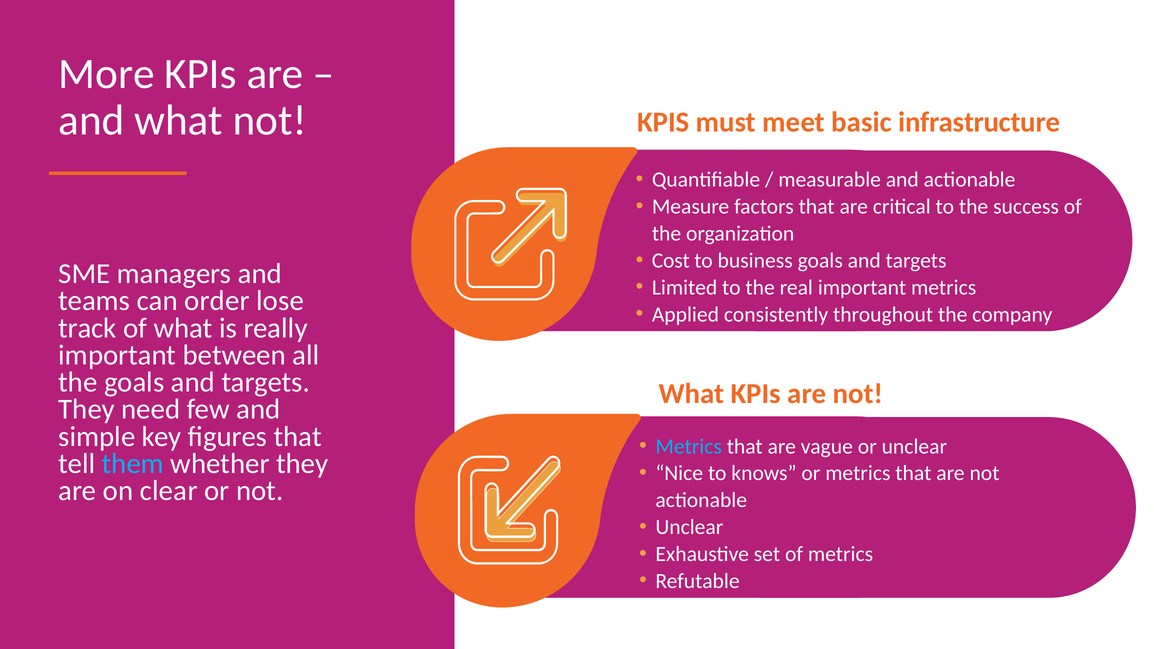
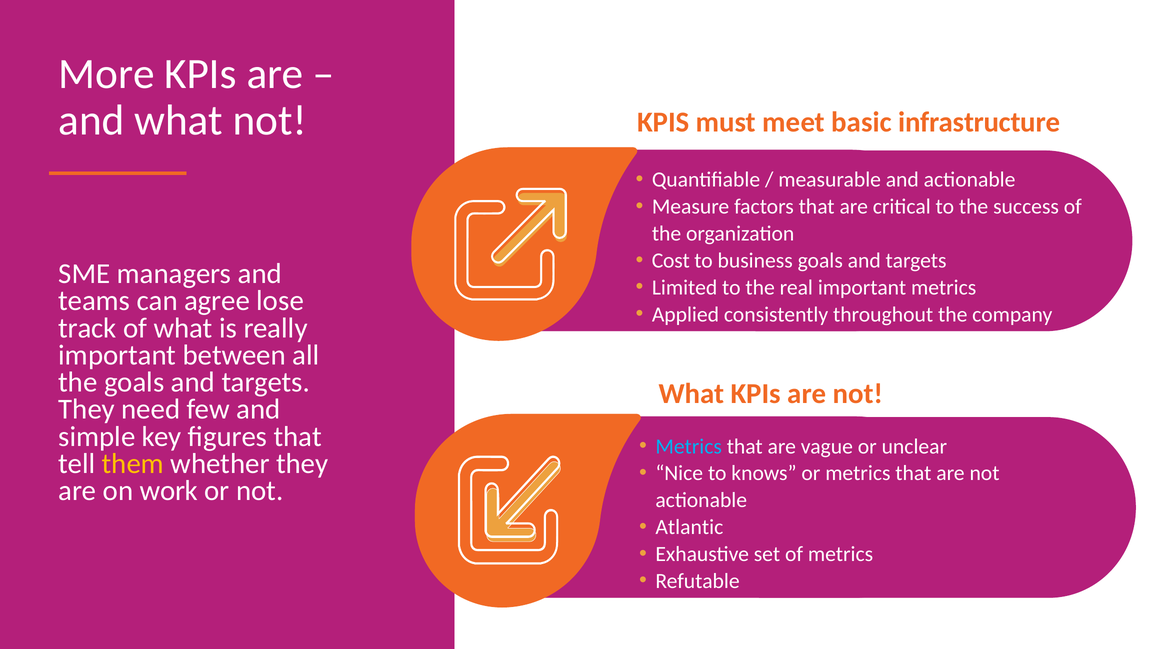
order: order -> agree (217, 301)
them colour: light blue -> yellow (133, 464)
clear: clear -> work (169, 491)
Unclear: Unclear -> Atlantic (689, 527)
